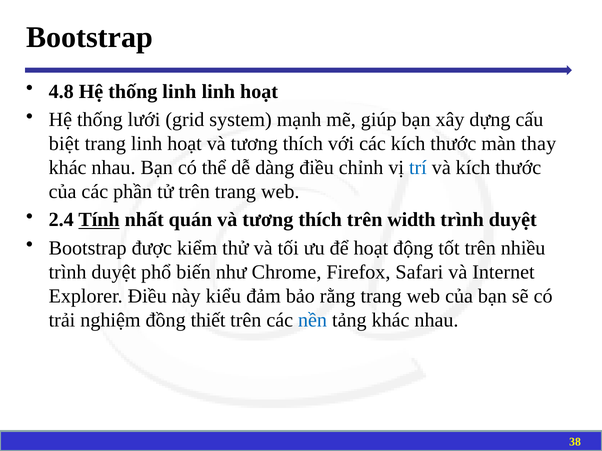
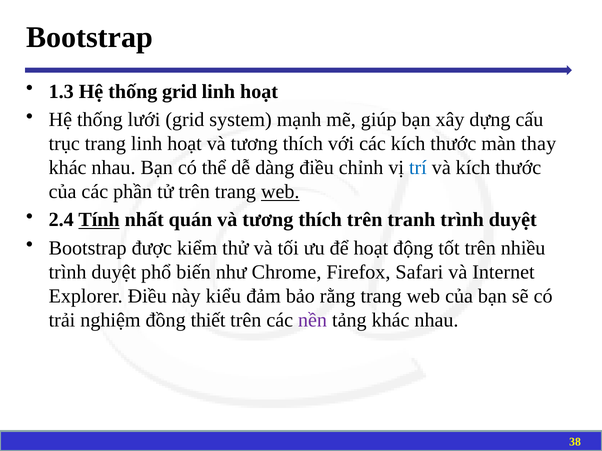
4.8: 4.8 -> 1.3 (61, 92)
thống linh: linh -> grid (180, 92)
biệt: biệt -> trục (64, 144)
web underline: none -> present (280, 192)
width: width -> tranh (411, 220)
nền colour: blue -> purple (313, 320)
